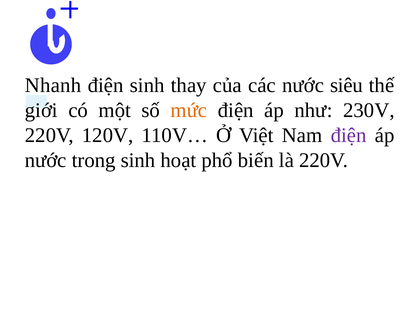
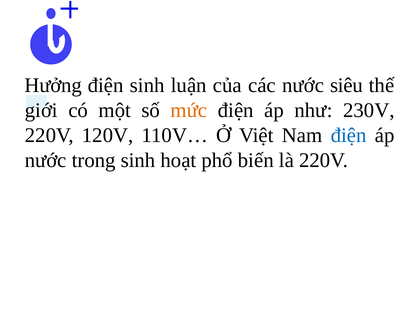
Nhanh: Nhanh -> Hưởng (53, 85)
thay: thay -> luận (189, 85)
điện colour: purple -> blue (349, 135)
